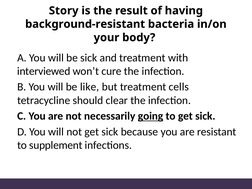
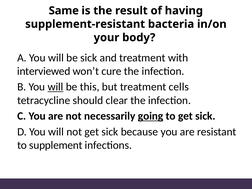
Story: Story -> Same (64, 11)
background-resistant: background-resistant -> supplement-resistant (85, 24)
will underline: none -> present (55, 87)
like: like -> this (90, 87)
